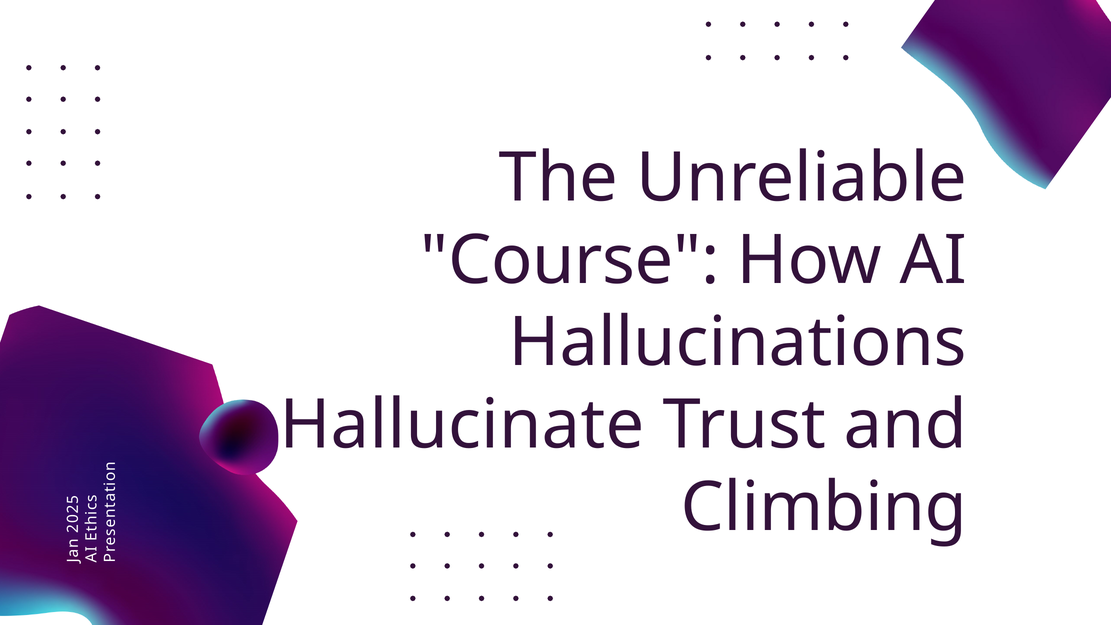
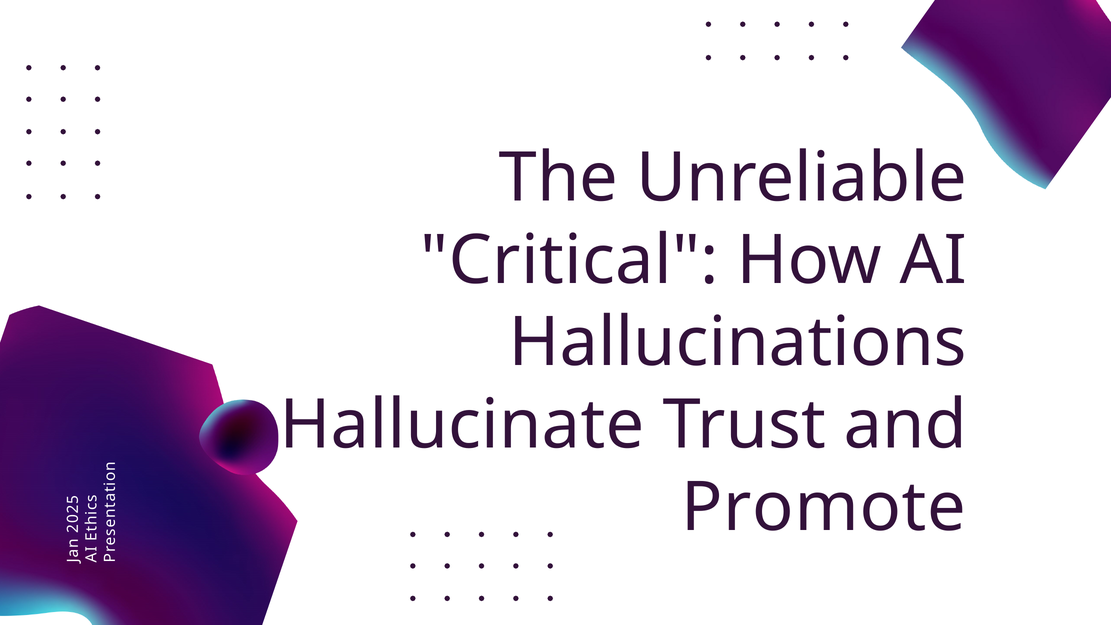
Course: Course -> Critical (570, 260)
Climbing: Climbing -> Promote (824, 507)
